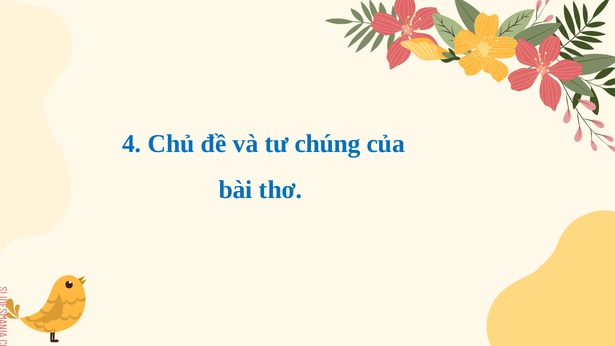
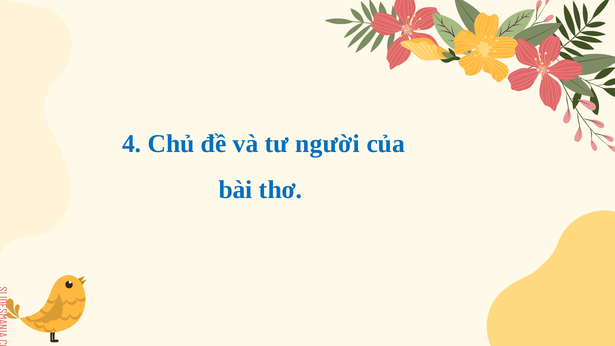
chúng: chúng -> người (328, 144)
